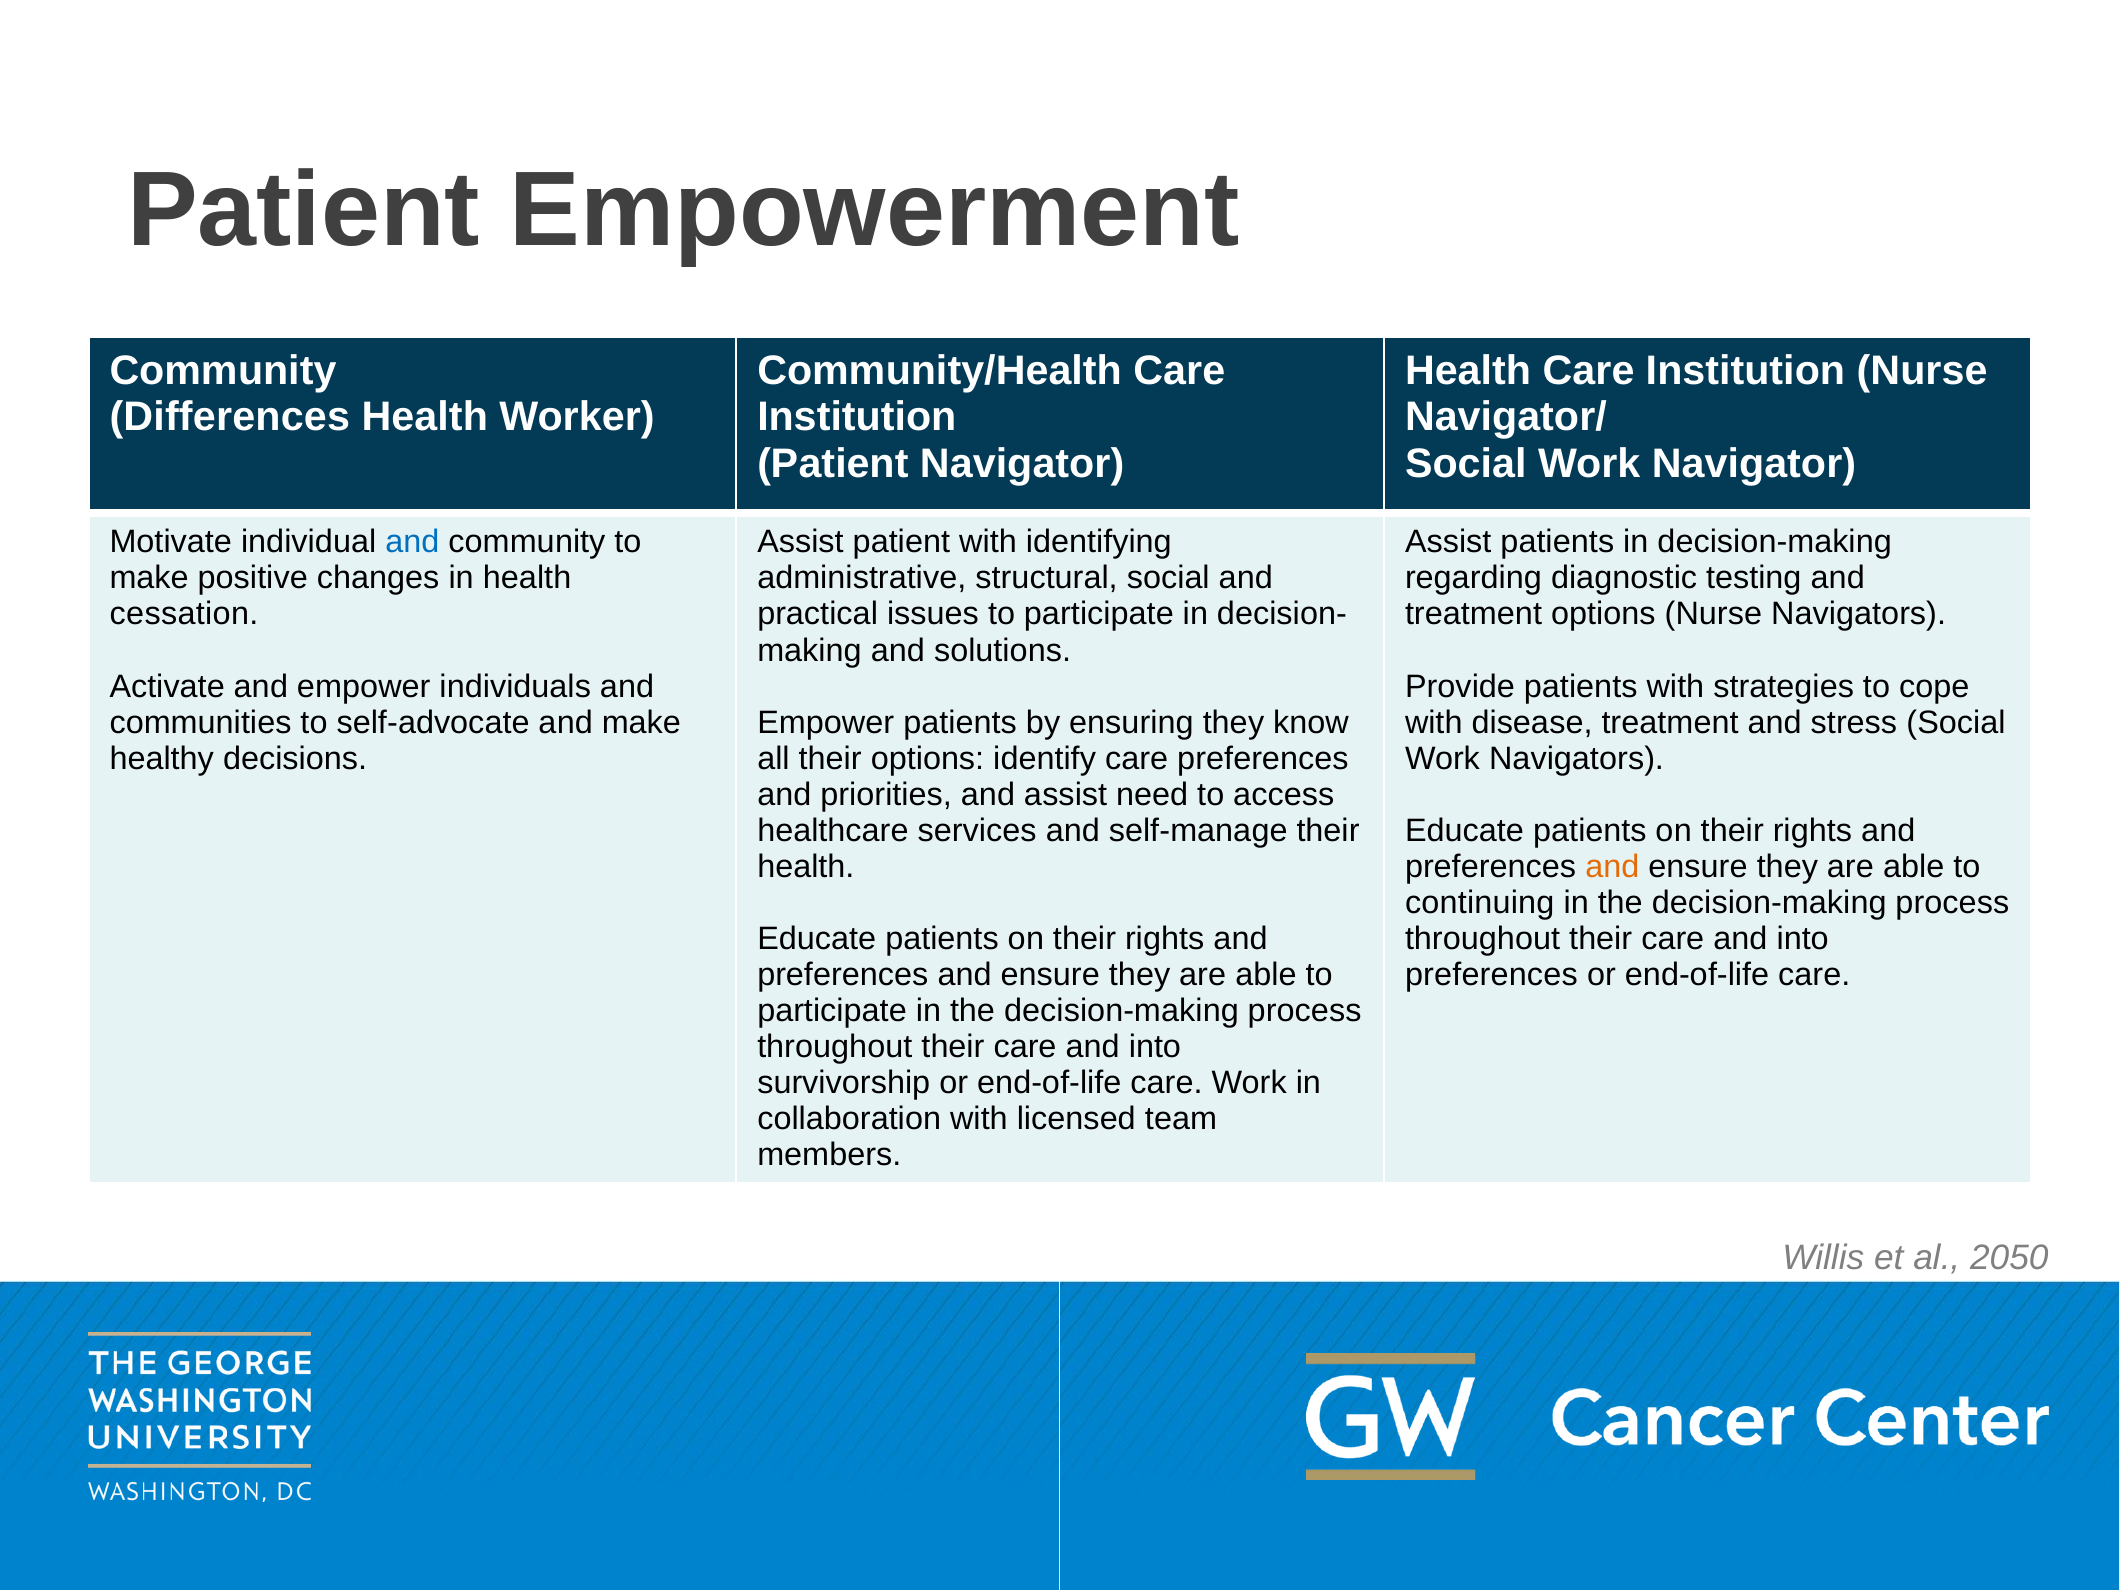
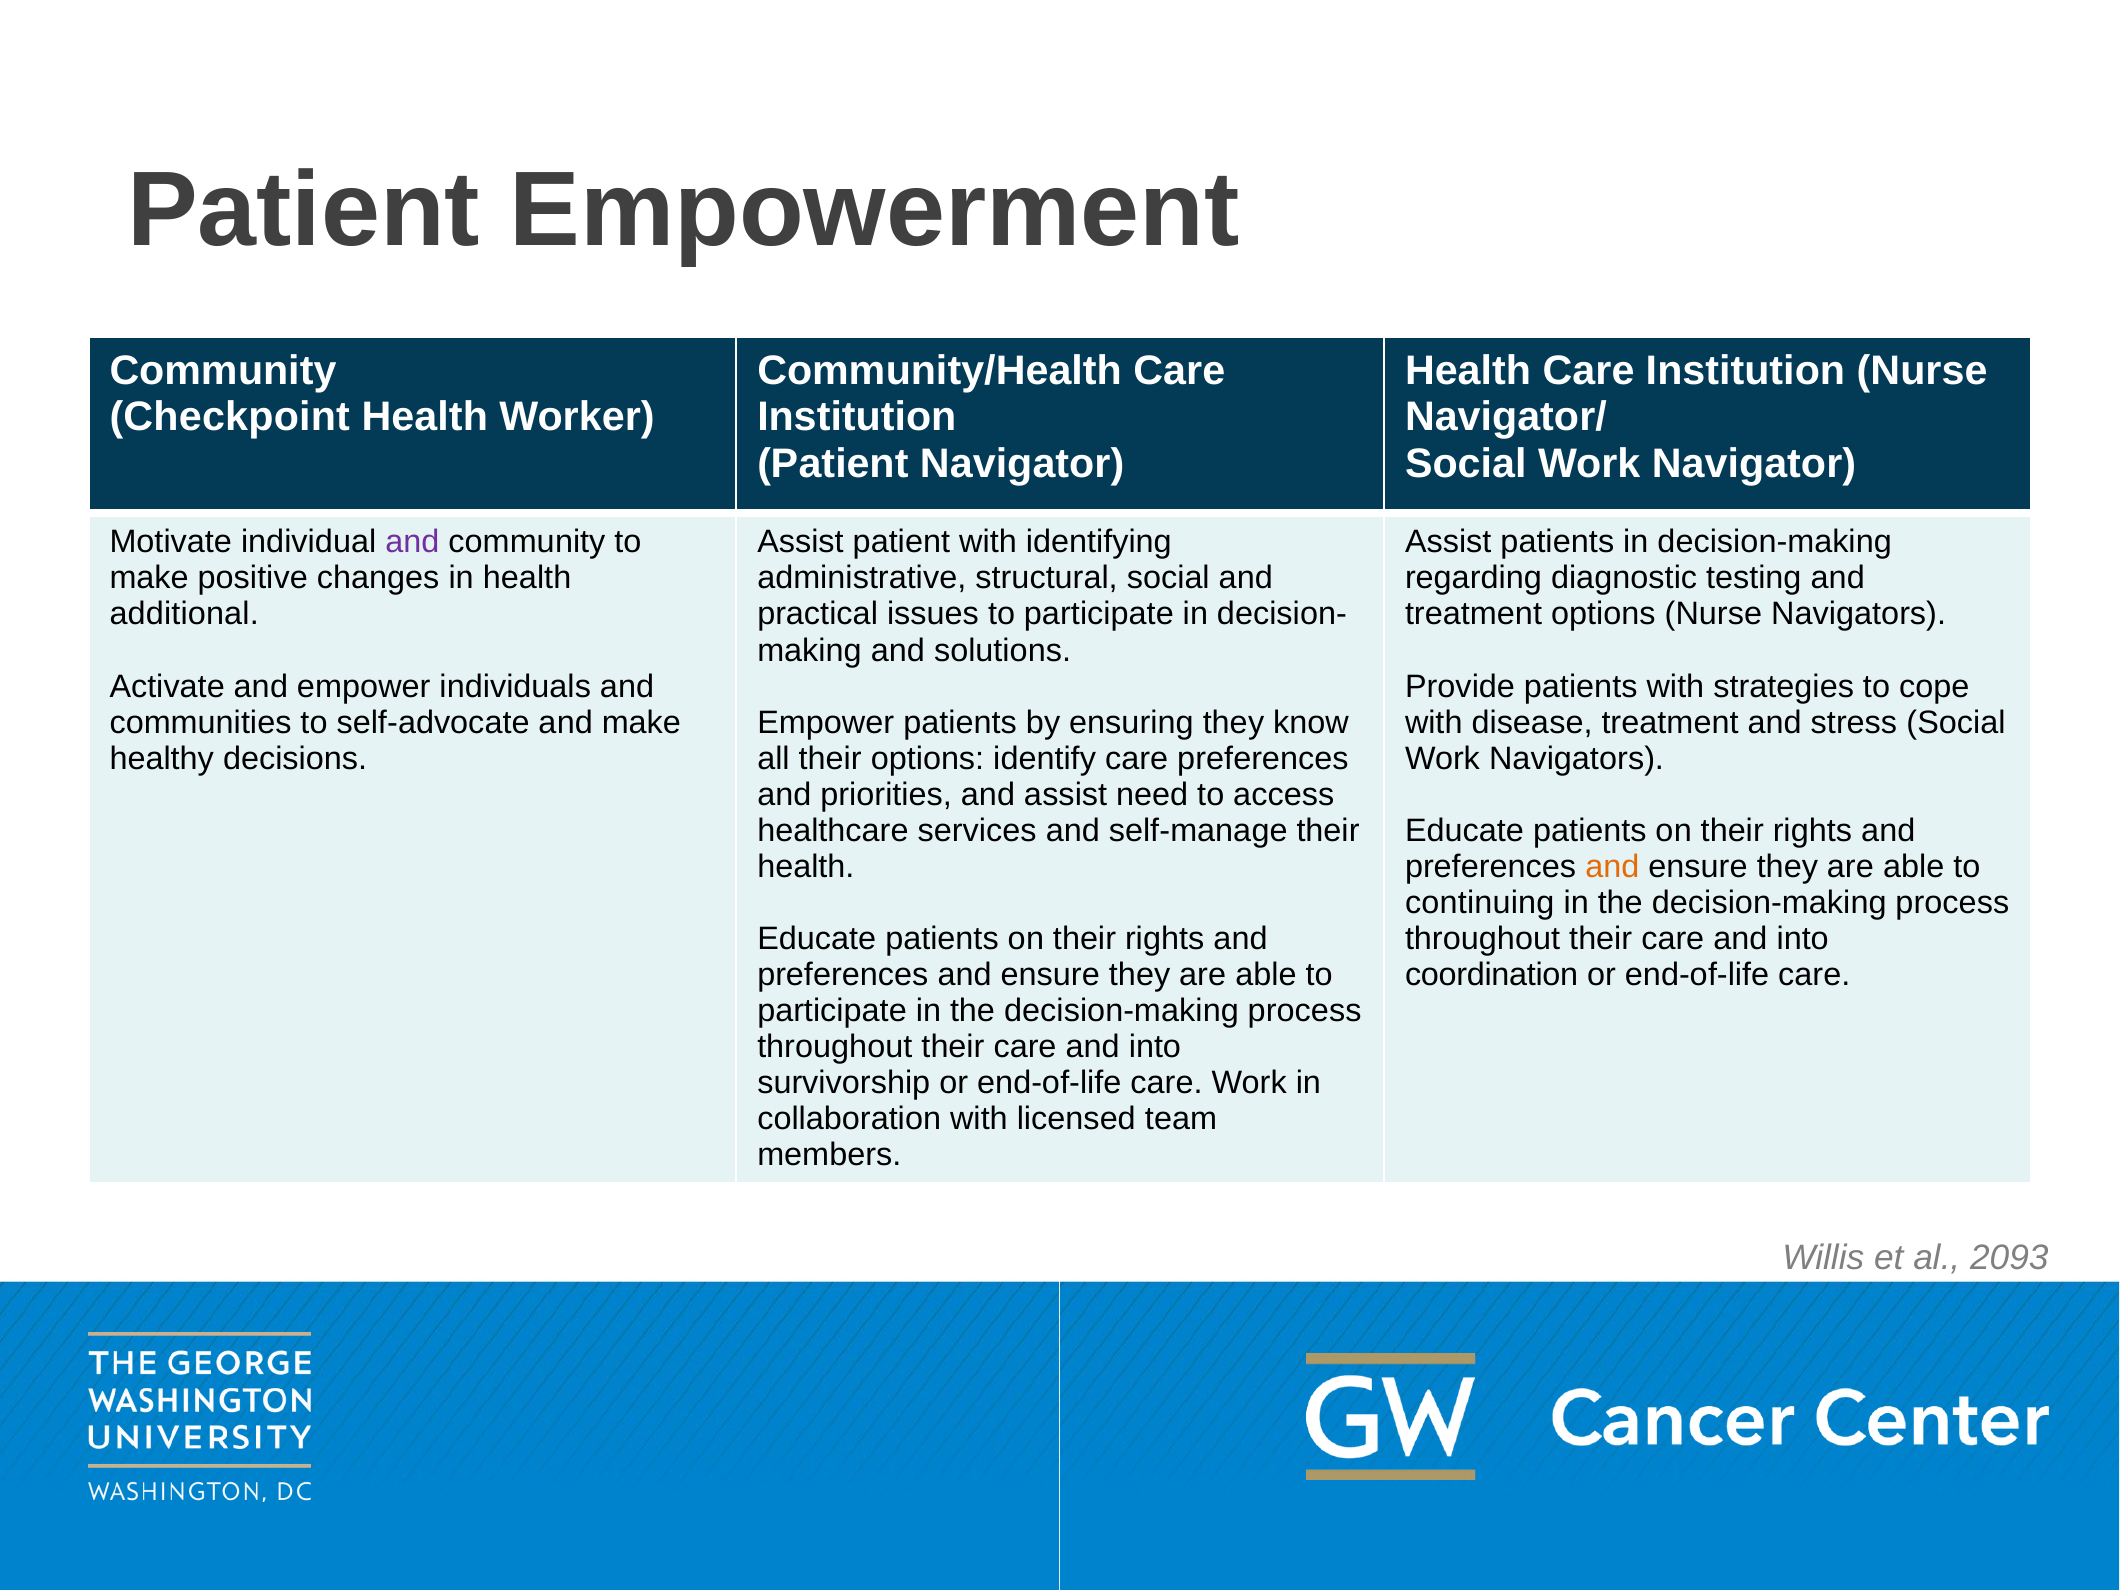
Differences: Differences -> Checkpoint (230, 417)
and colour: blue -> purple (412, 542)
cessation: cessation -> additional (184, 614)
preferences: preferences -> coordination (1492, 975)
2050: 2050 -> 2093 (2009, 1258)
